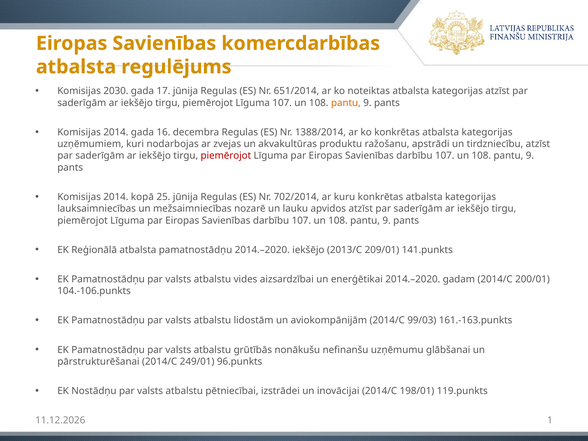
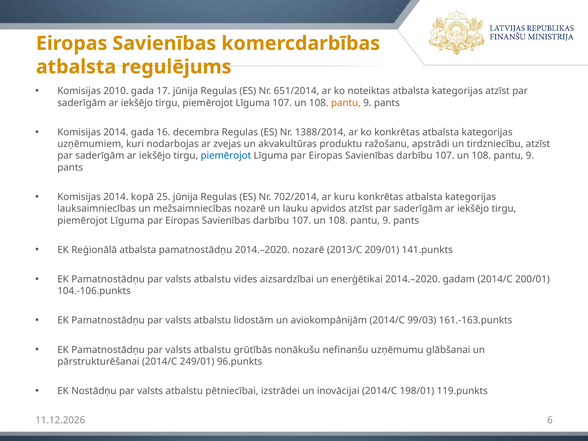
2030: 2030 -> 2010 (116, 91)
piemērojot colour: red -> blue (226, 156)
2014.–2020 iekšējo: iekšējo -> nozarē (308, 250)
1: 1 -> 6 (550, 420)
